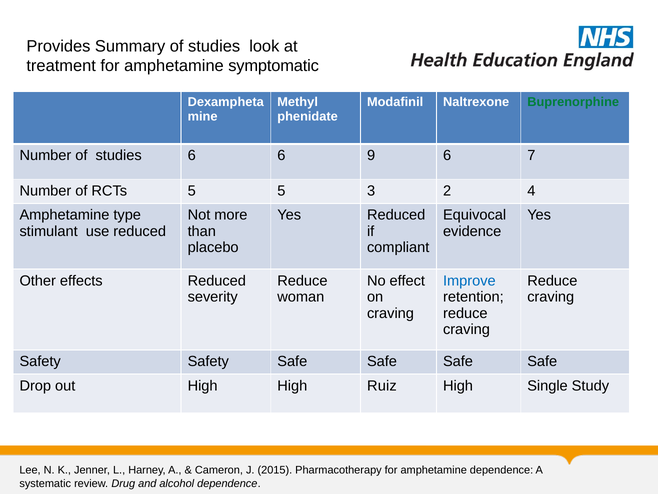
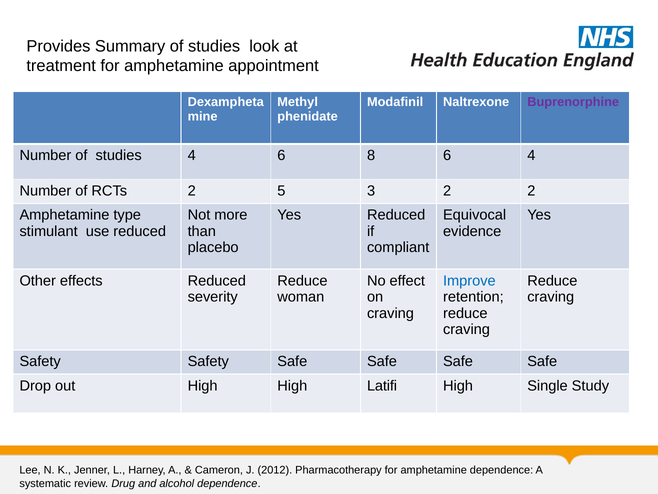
symptomatic: symptomatic -> appointment (274, 66)
Buprenorphine colour: green -> purple (573, 102)
studies 6: 6 -> 4 (192, 155)
9: 9 -> 8 (371, 155)
6 7: 7 -> 4 (531, 155)
RCTs 5: 5 -> 2 (192, 191)
2 4: 4 -> 2 (531, 191)
Ruiz: Ruiz -> Latifi (382, 385)
2015: 2015 -> 2012 (275, 470)
